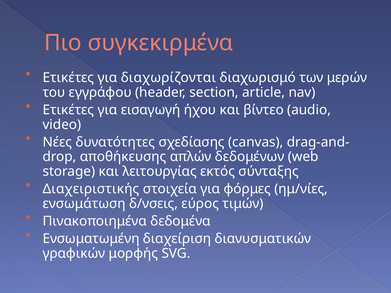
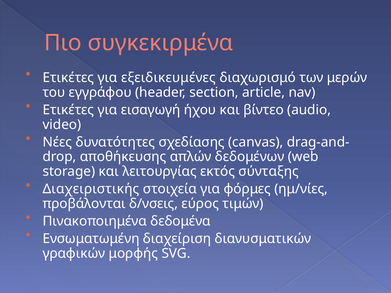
διαχωρίζονται: διαχωρίζονται -> εξειδικευμένες (168, 78)
ενσωμάτωση: ενσωμάτωση -> προβάλονται (84, 204)
